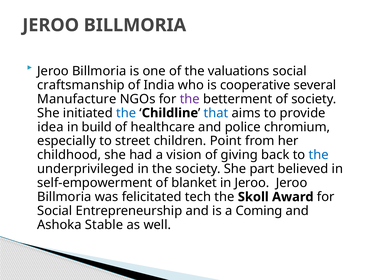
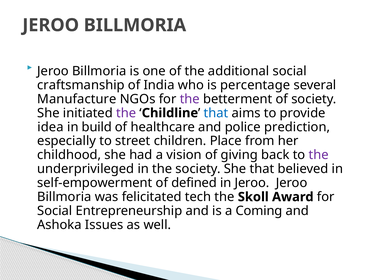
valuations: valuations -> additional (239, 71)
cooperative: cooperative -> percentage (255, 85)
the colour: blue -> purple (126, 113)
chromium: chromium -> prediction (297, 127)
Point: Point -> Place (226, 141)
the colour: blue -> purple (319, 155)
She part: part -> that (262, 169)
blanket: blanket -> defined (194, 183)
Stable: Stable -> Issues (104, 225)
